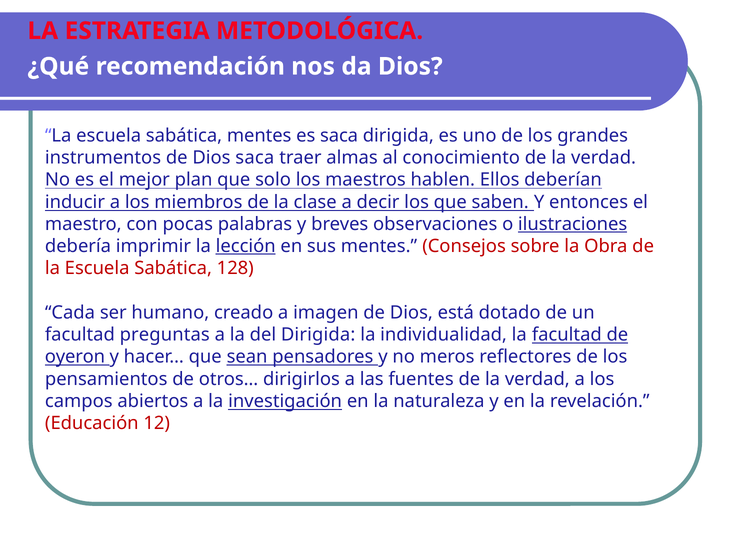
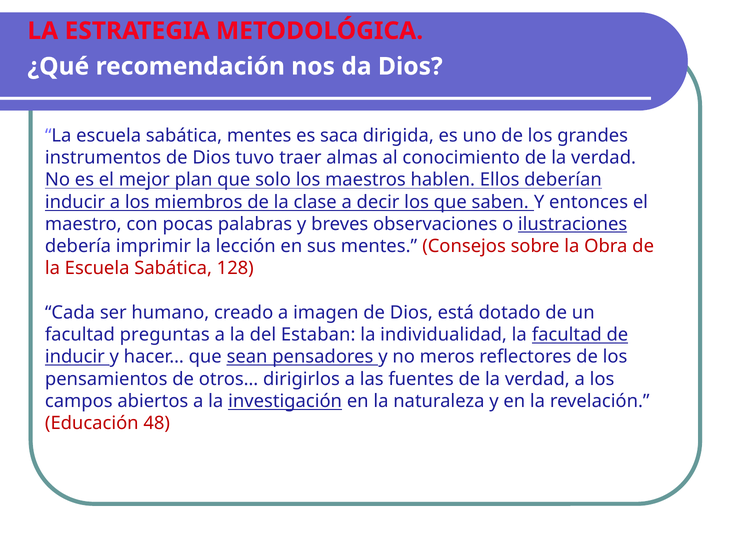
Dios saca: saca -> tuvo (255, 158)
lección underline: present -> none (246, 246)
del Dirigida: Dirigida -> Estaban (318, 335)
oyeron: oyeron -> inducir (75, 357)
12: 12 -> 48 (157, 423)
